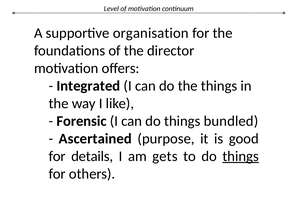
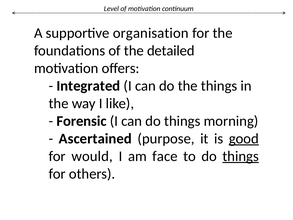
director: director -> detailed (171, 51)
bundled: bundled -> morning (231, 121)
good underline: none -> present (244, 138)
details: details -> would (92, 156)
gets: gets -> face (165, 156)
